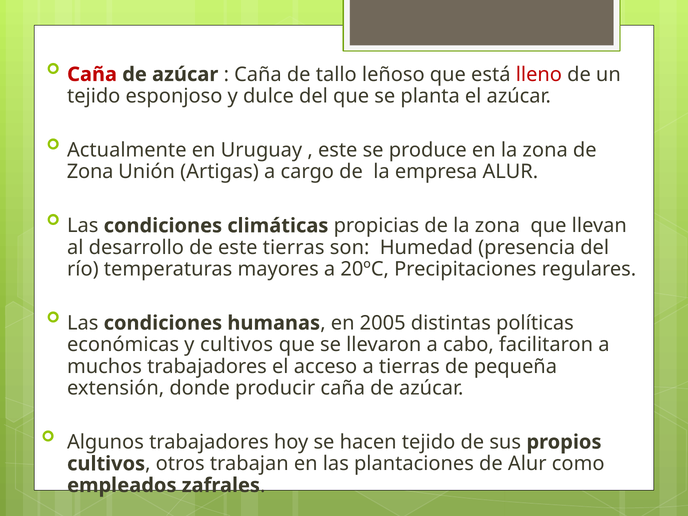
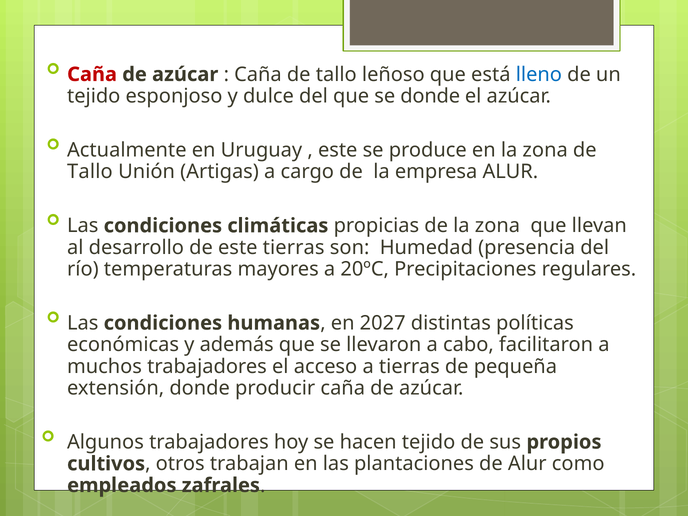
lleno colour: red -> blue (539, 74)
se planta: planta -> donde (430, 96)
Zona: Zona -> Tallo (90, 172)
2005: 2005 -> 2027 (383, 323)
y cultivos: cultivos -> además (237, 345)
